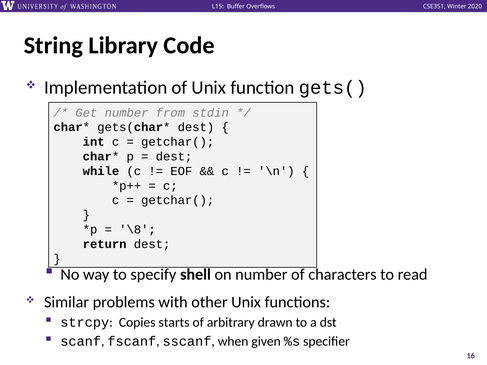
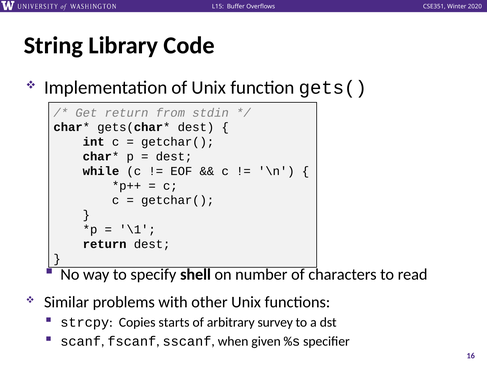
Get number: number -> return (127, 113)
\8: \8 -> \1 (138, 230)
drawn: drawn -> survey (275, 323)
